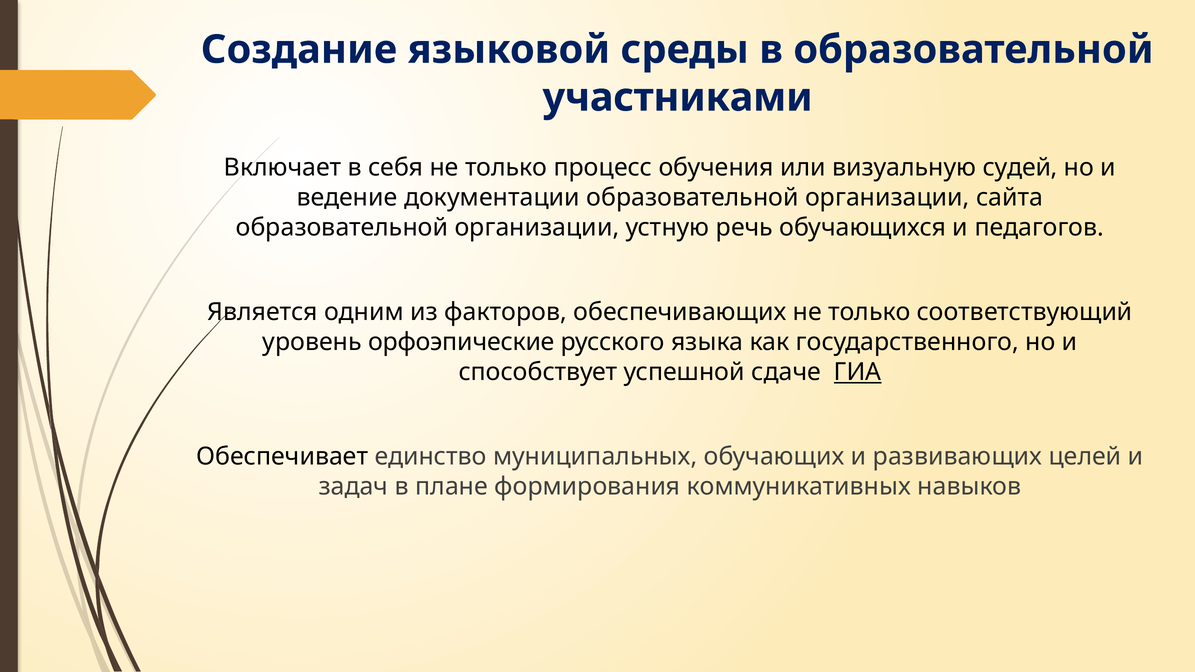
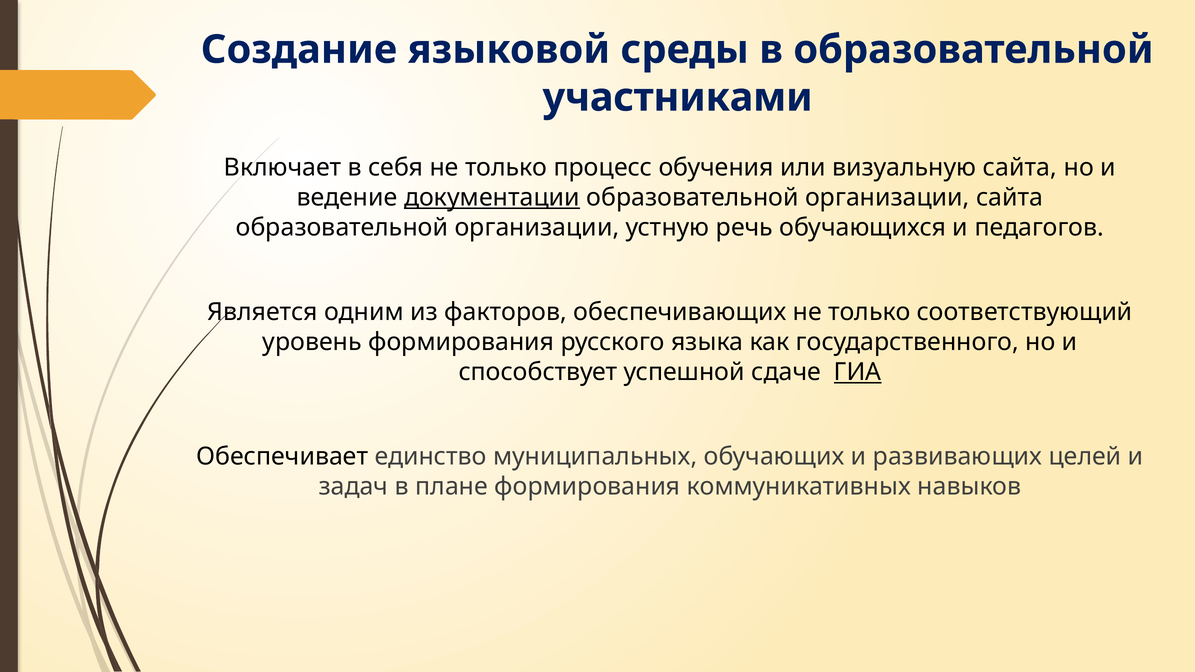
визуальную судей: судей -> сайта (1020, 168)
документации underline: none -> present (492, 198)
уровень орфоэпические: орфоэпические -> формирования (461, 342)
